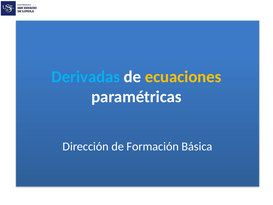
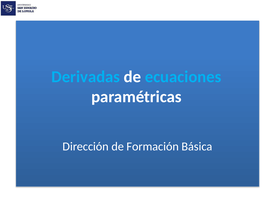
ecuaciones colour: yellow -> light blue (183, 77)
